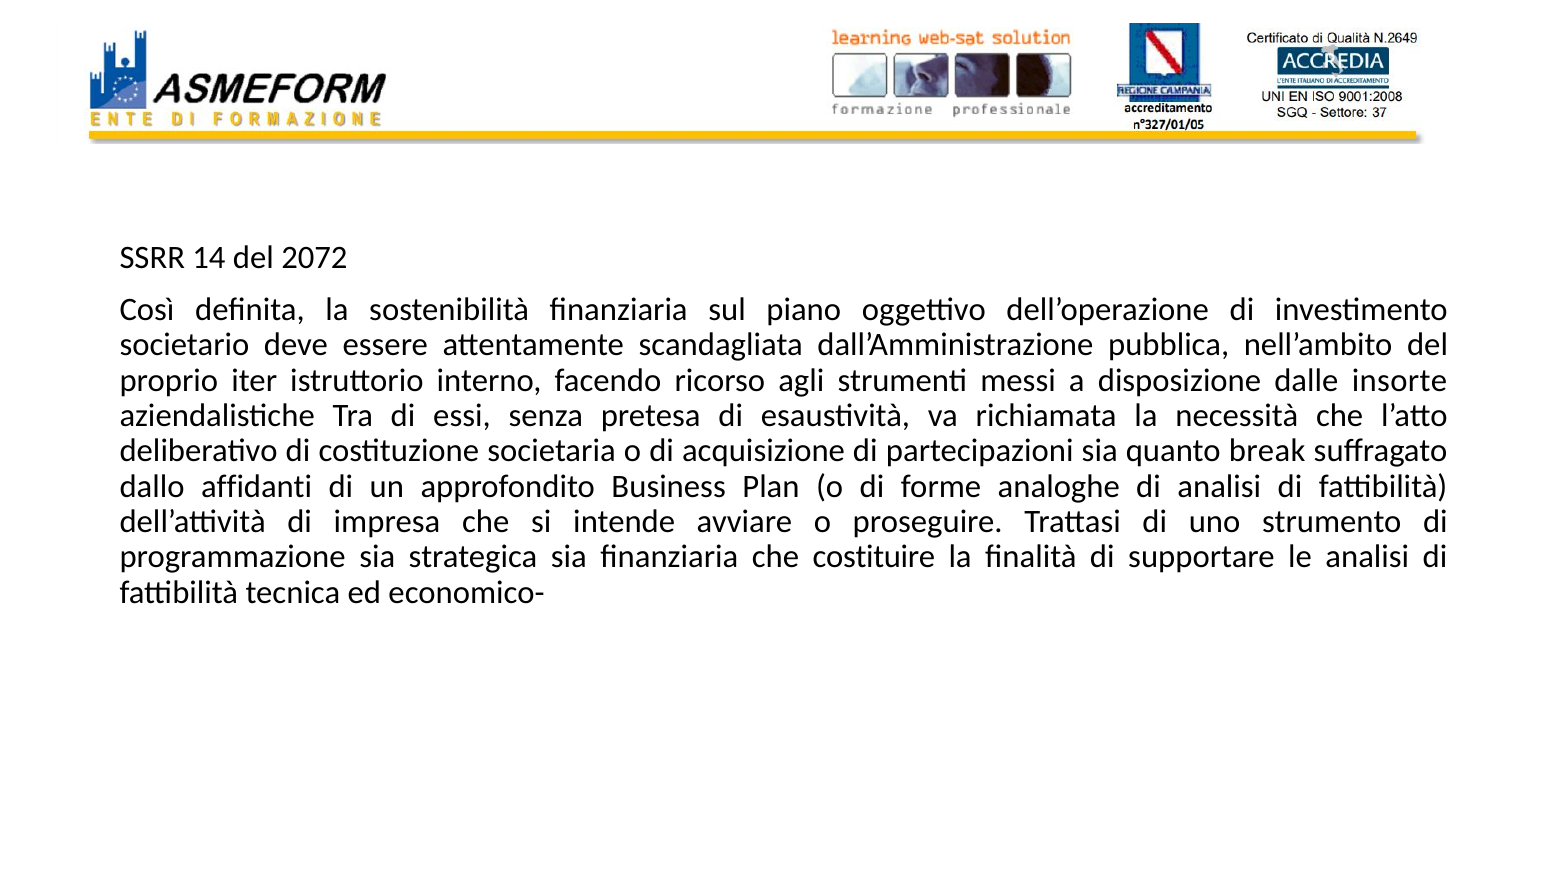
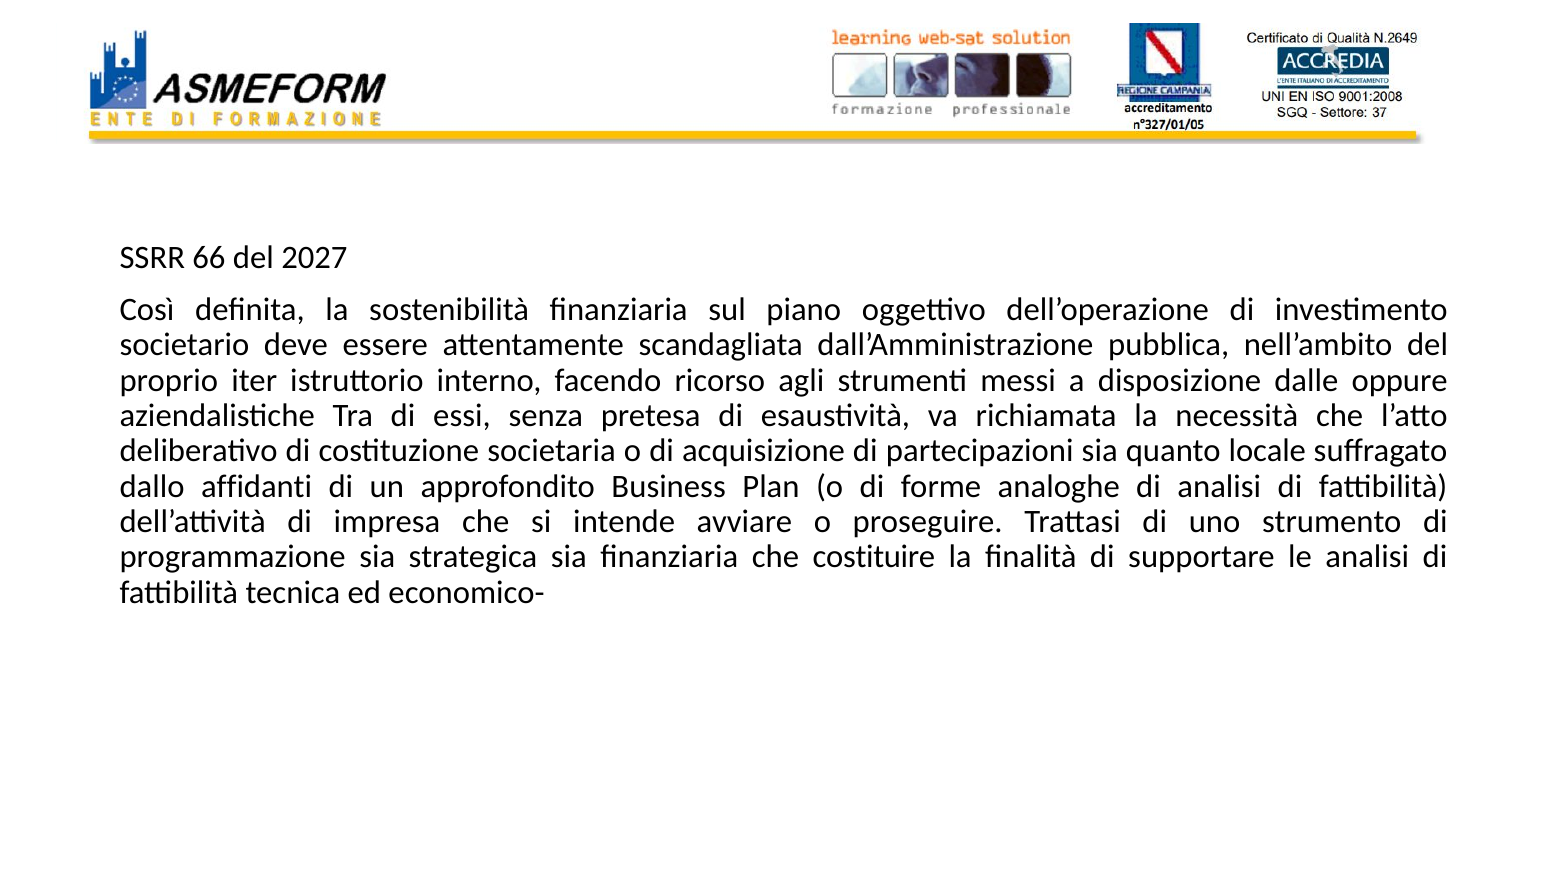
14: 14 -> 66 (209, 258)
2072: 2072 -> 2027 (314, 258)
insorte: insorte -> oppure (1400, 380)
break: break -> locale (1267, 451)
